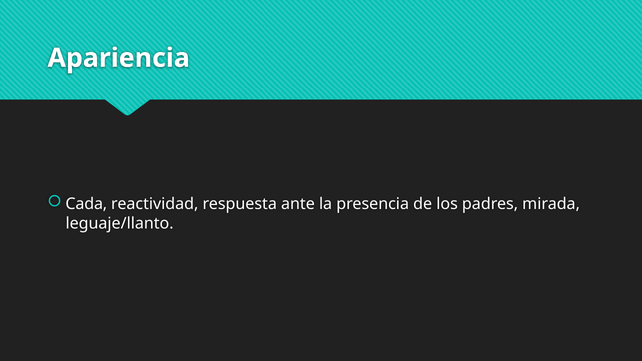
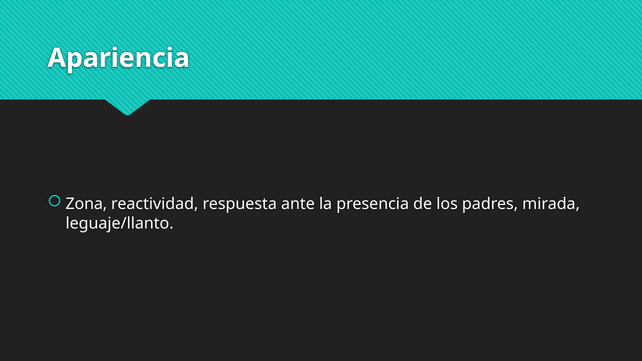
Cada: Cada -> Zona (86, 204)
